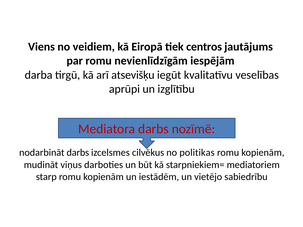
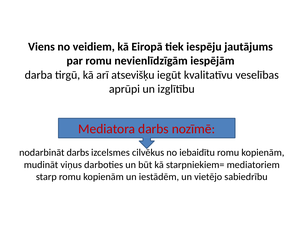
centros: centros -> iespēju (204, 47)
politikas: politikas -> iebaidītu (197, 153)
